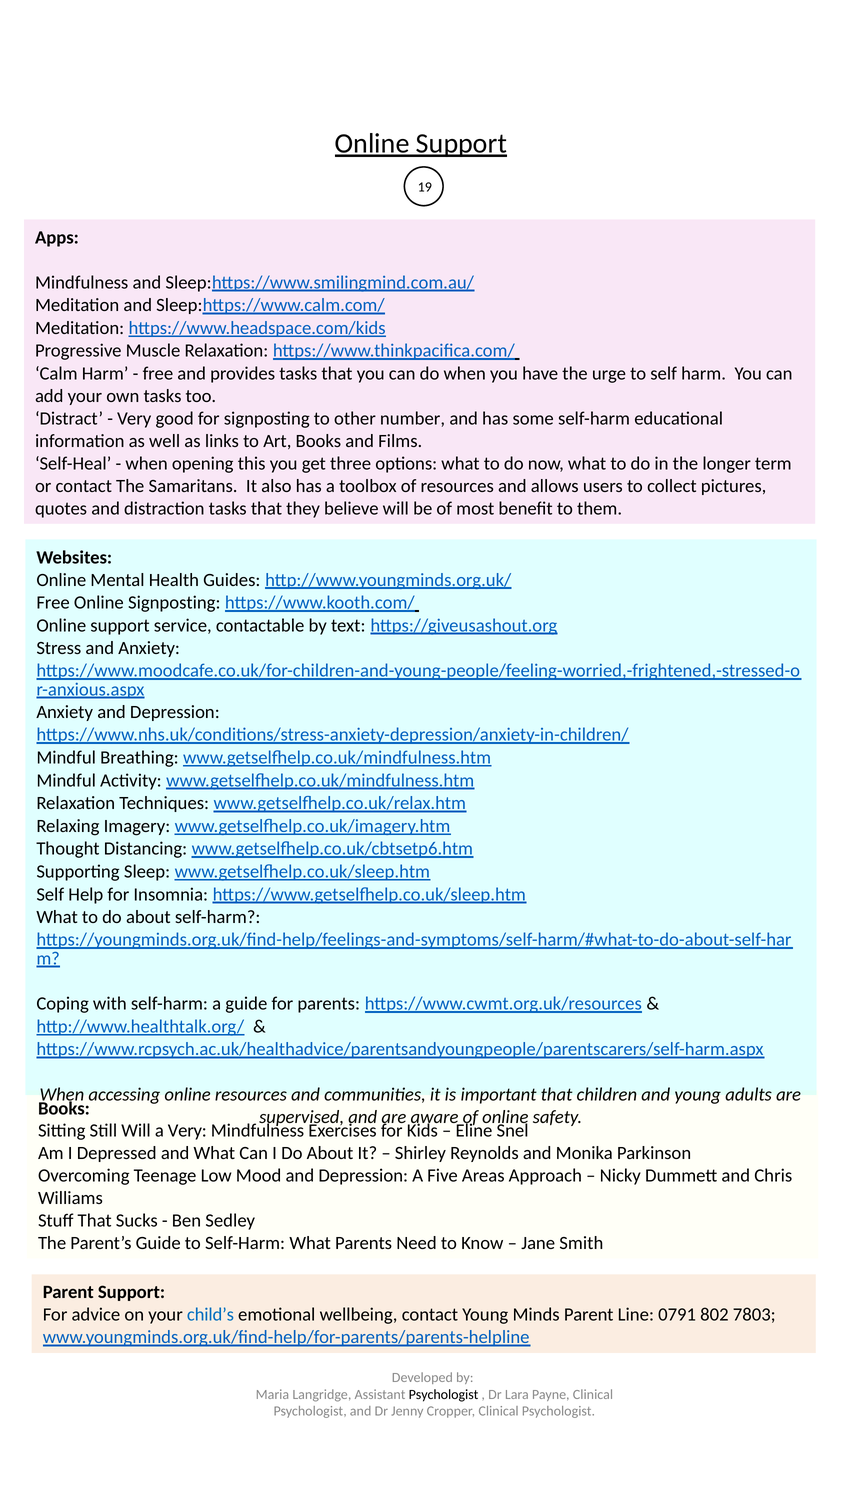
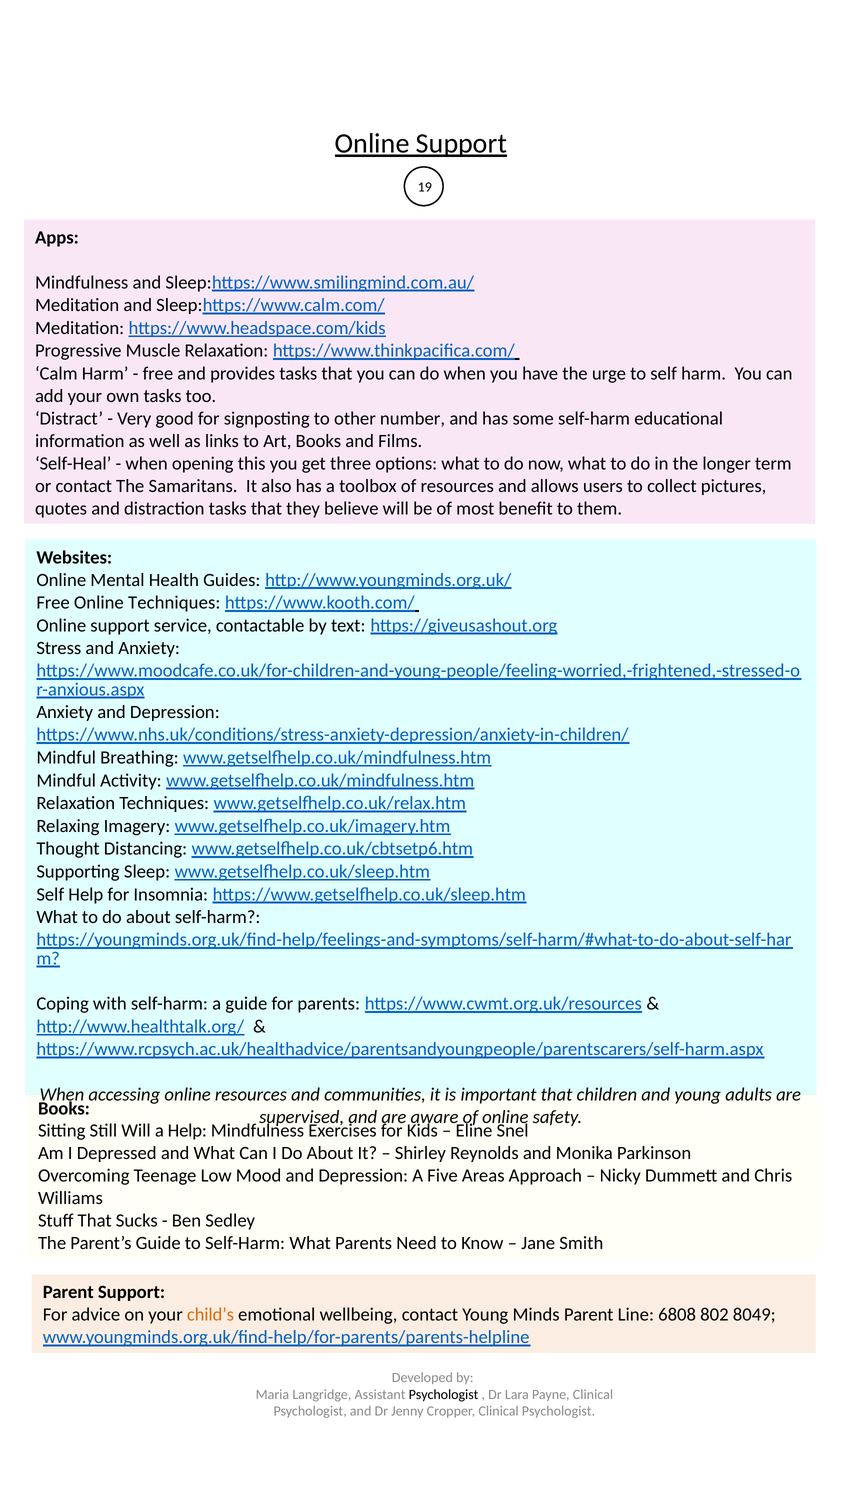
Online Signposting: Signposting -> Techniques (174, 602)
a Very: Very -> Help (187, 1130)
child’s colour: blue -> orange (210, 1314)
0791: 0791 -> 6808 (677, 1314)
7803: 7803 -> 8049 (754, 1314)
